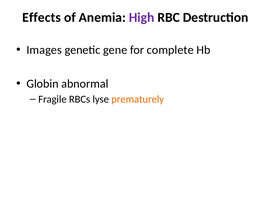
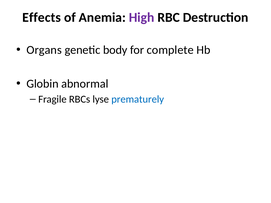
Images: Images -> Organs (44, 50)
gene: gene -> body (115, 50)
prematurely colour: orange -> blue (138, 99)
